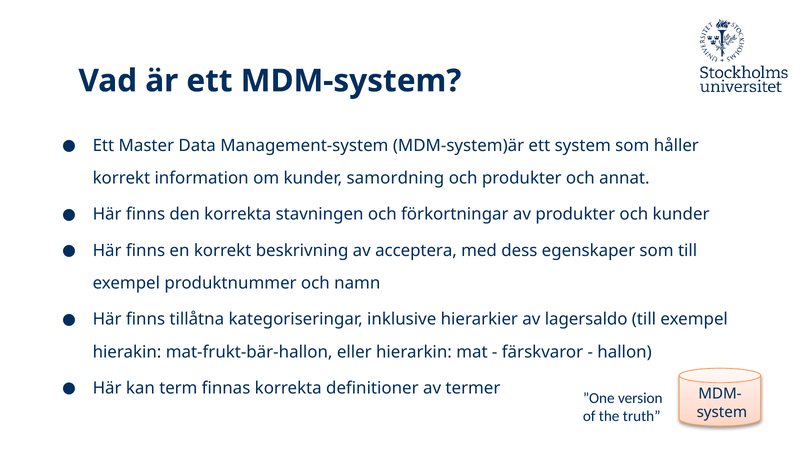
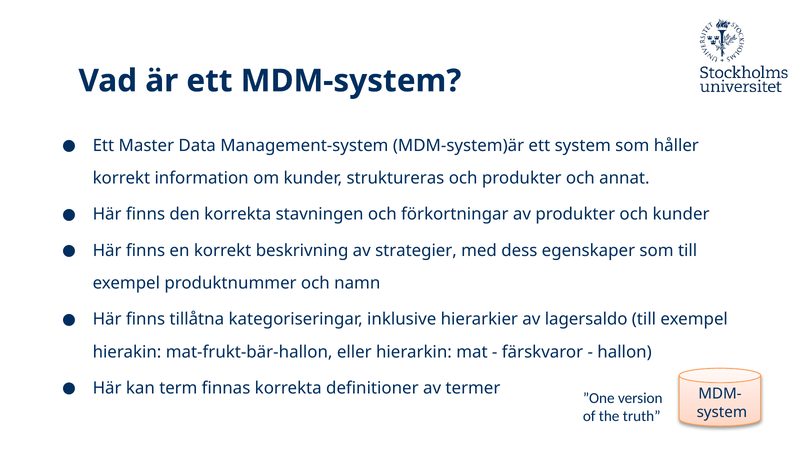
samordning: samordning -> struktureras (395, 178)
acceptera: acceptera -> strategier (416, 250)
